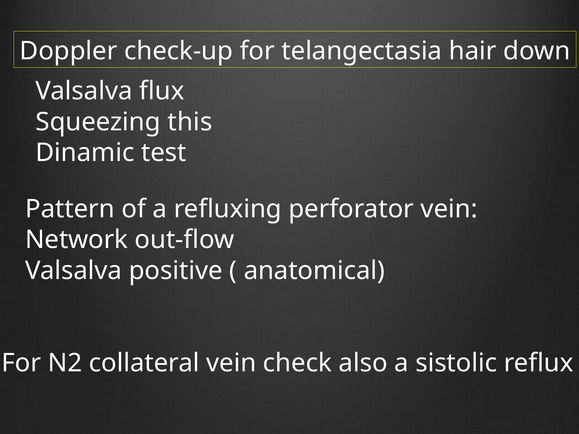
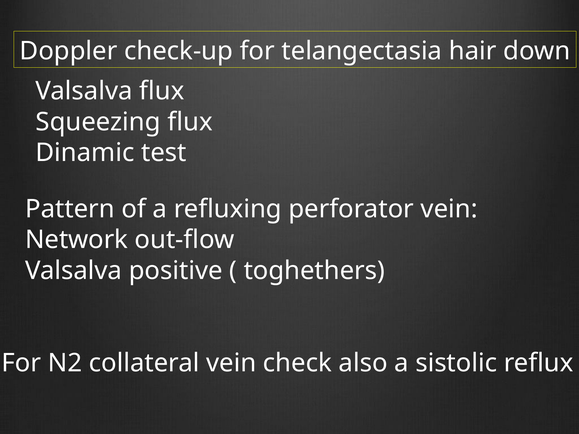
Squeezing this: this -> flux (190, 122)
anatomical: anatomical -> toghethers (314, 271)
